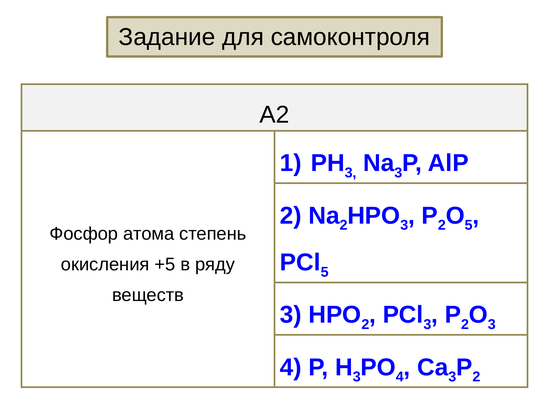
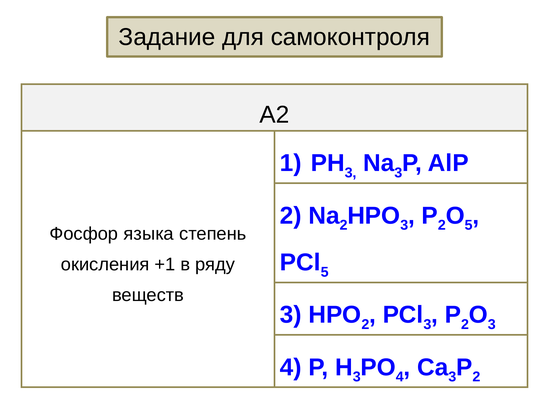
атома: атома -> языка (149, 234)
+5: +5 -> +1 (165, 264)
